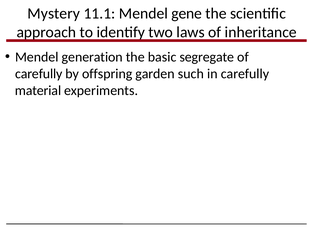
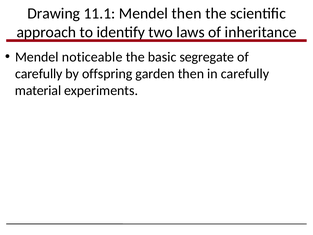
Mystery: Mystery -> Drawing (54, 13)
Mendel gene: gene -> then (187, 13)
generation: generation -> noticeable (92, 57)
garden such: such -> then (191, 74)
